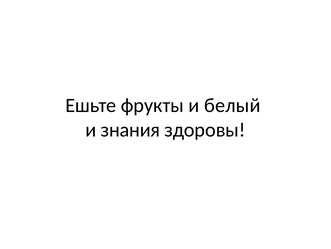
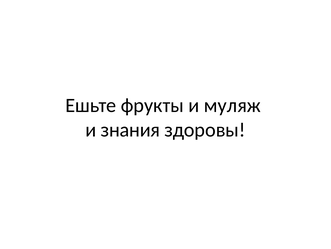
белый: белый -> муляж (232, 105)
